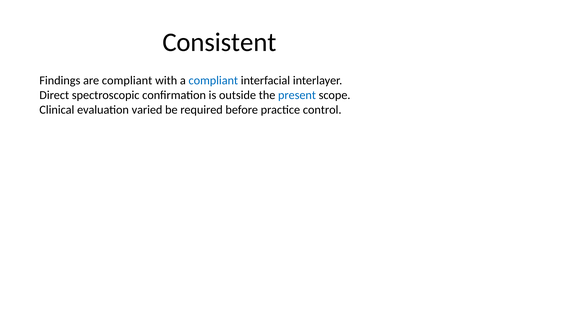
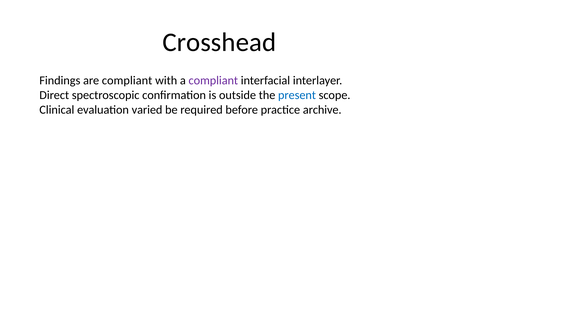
Consistent: Consistent -> Crosshead (219, 42)
compliant colour: blue -> purple (213, 81)
control: control -> archive (322, 110)
